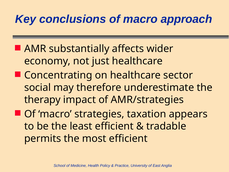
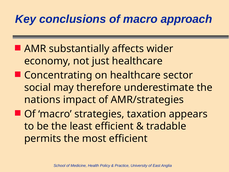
therapy: therapy -> nations (42, 100)
